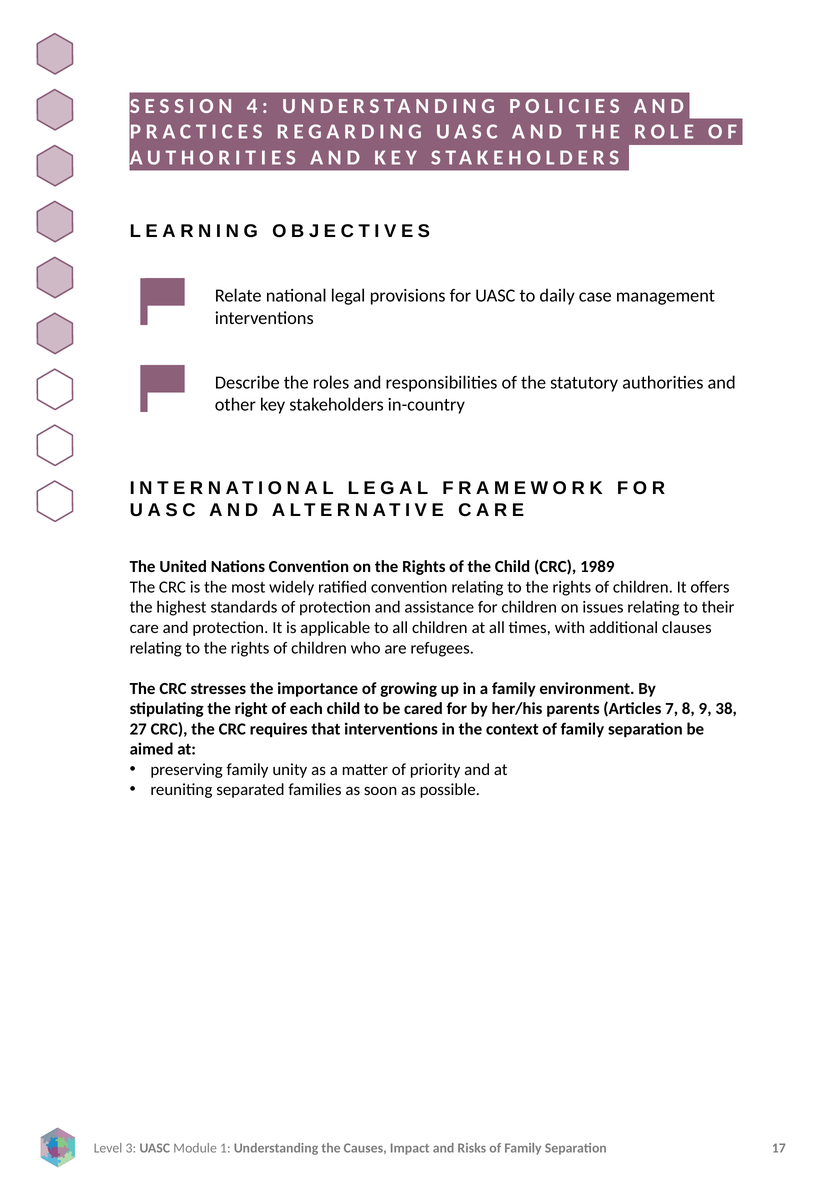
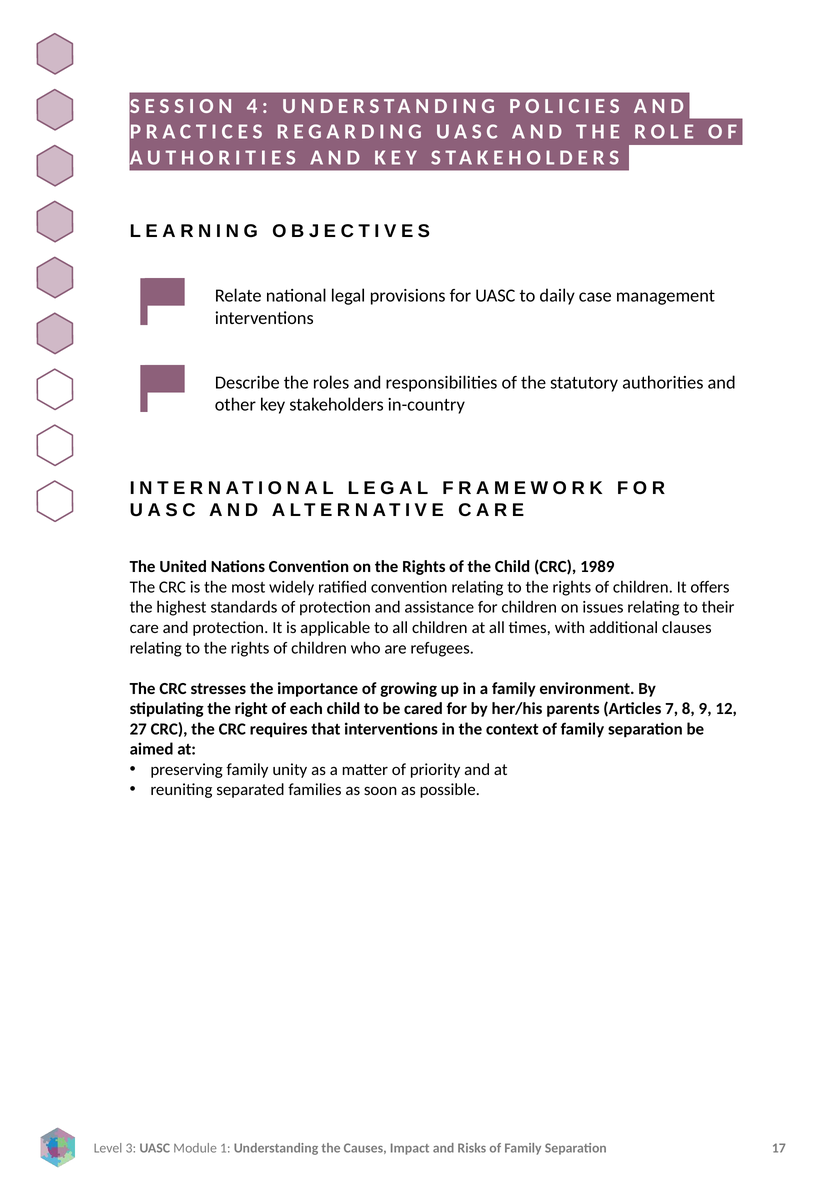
38: 38 -> 12 (726, 709)
